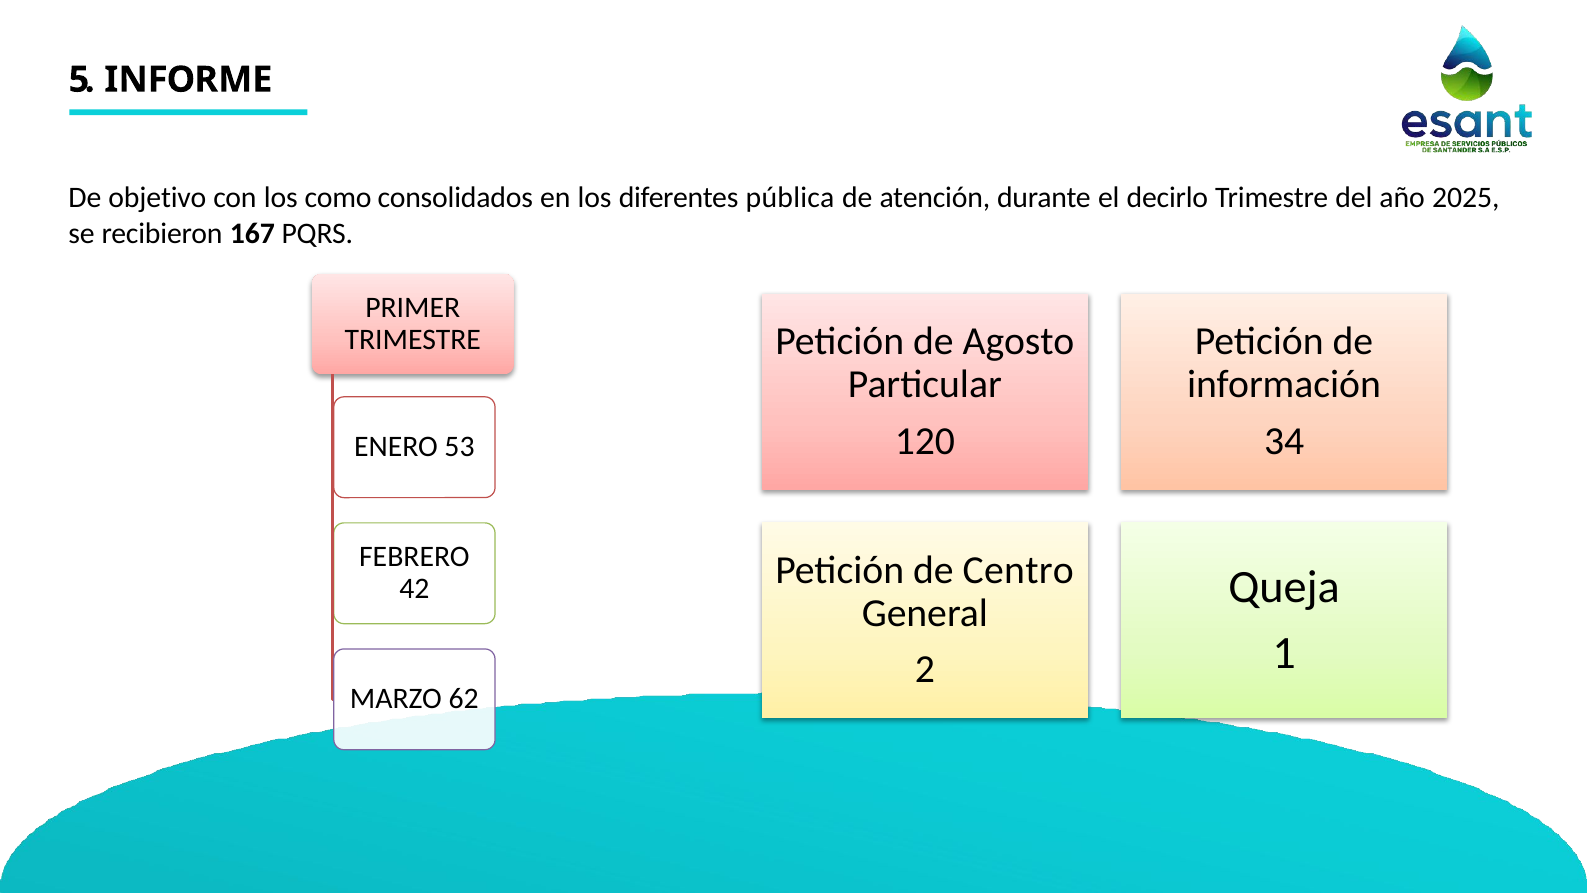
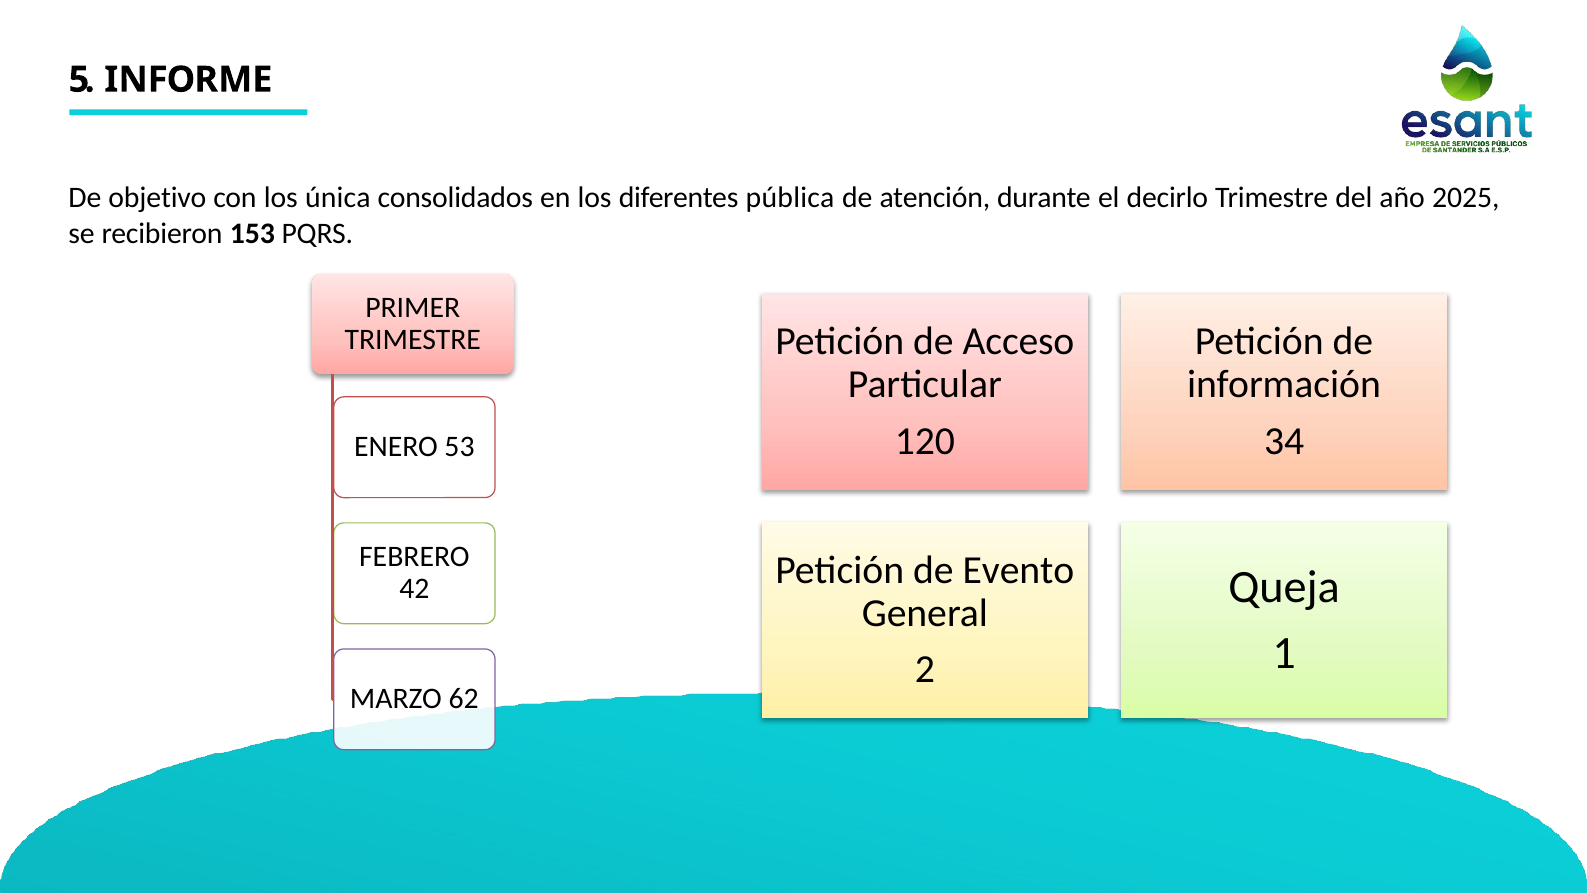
como: como -> única (338, 198)
167: 167 -> 153 (252, 234)
Agosto: Agosto -> Acceso (1019, 341)
Centro: Centro -> Evento (1019, 570)
